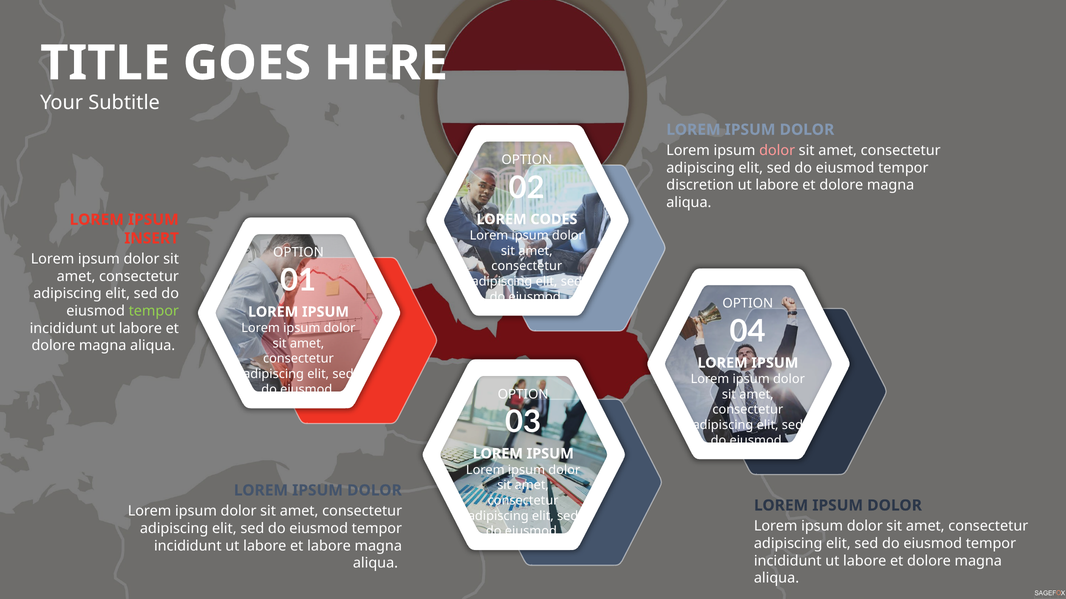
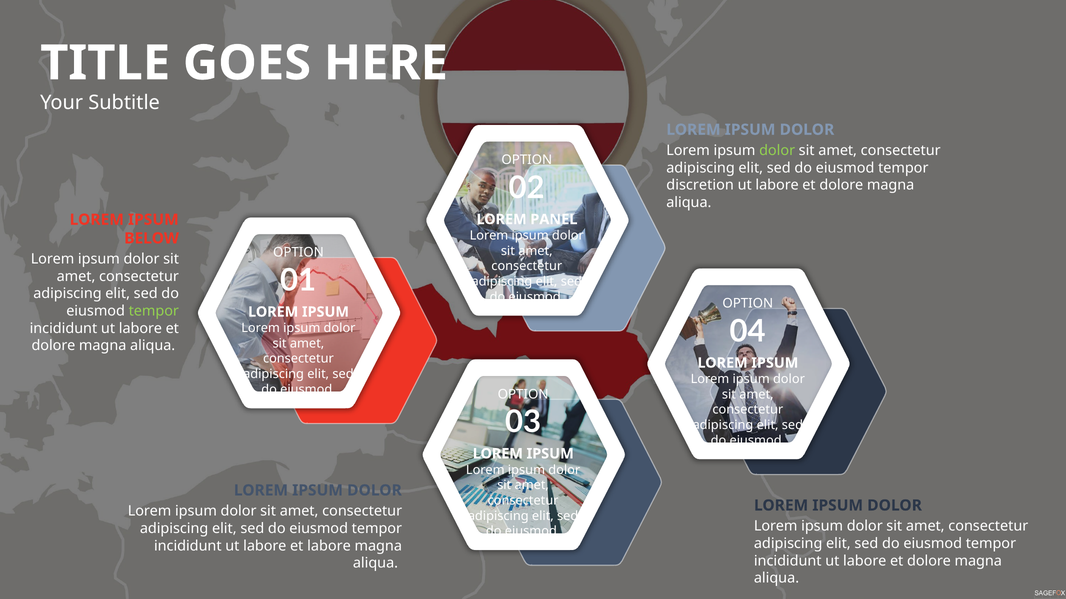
dolor colour: pink -> light green (777, 151)
CODES: CODES -> PANEL (554, 220)
INSERT: INSERT -> BELOW (152, 239)
